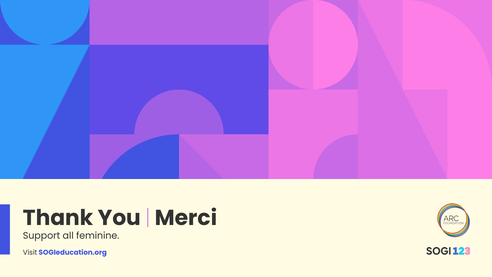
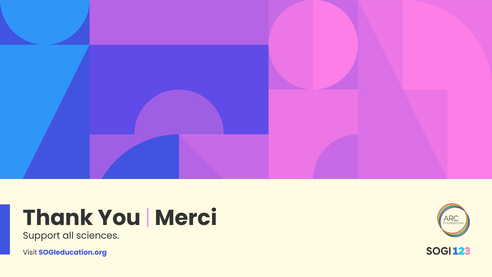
feminine: feminine -> sciences (98, 235)
